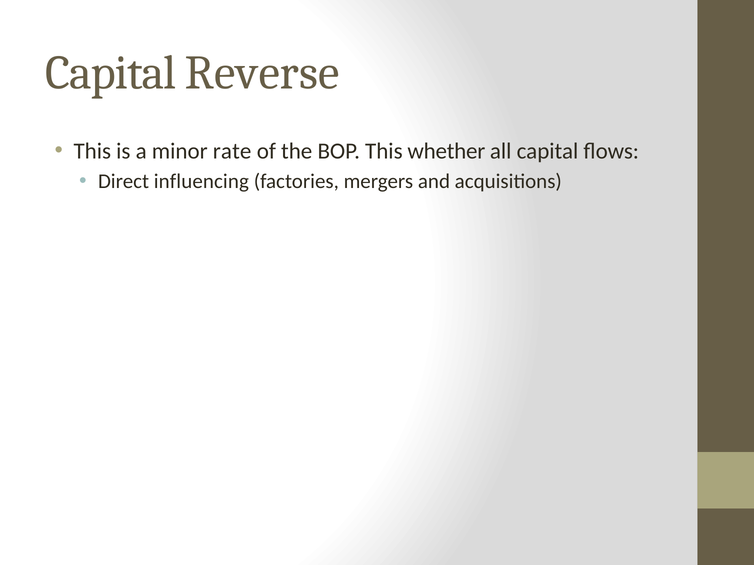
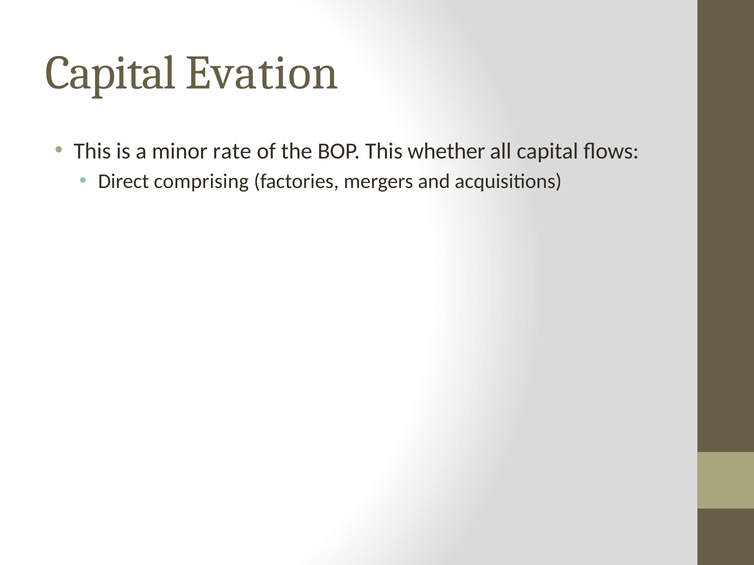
Reverse: Reverse -> Evation (262, 73)
influencing: influencing -> comprising (201, 182)
